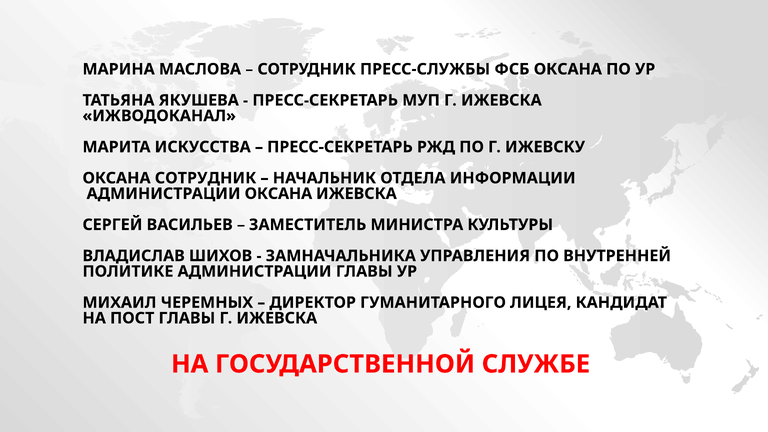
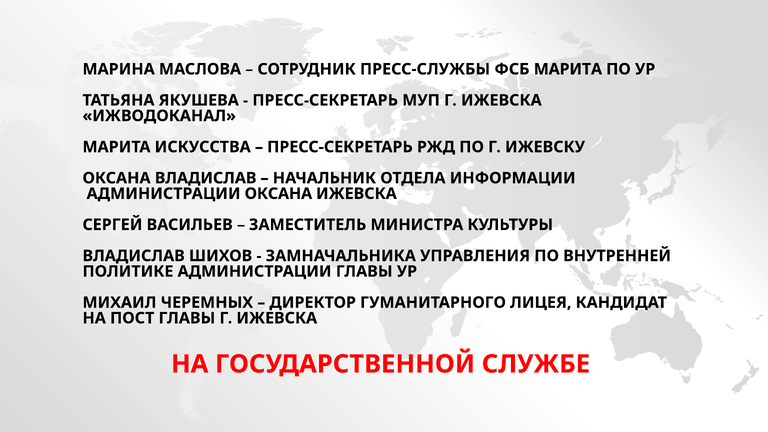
ФСБ ОКСАНА: ОКСАНА -> МАРИТА (568, 69)
ОКСАНА СОТРУДНИК: СОТРУДНИК -> ВЛАДИСЛАВ (206, 178)
